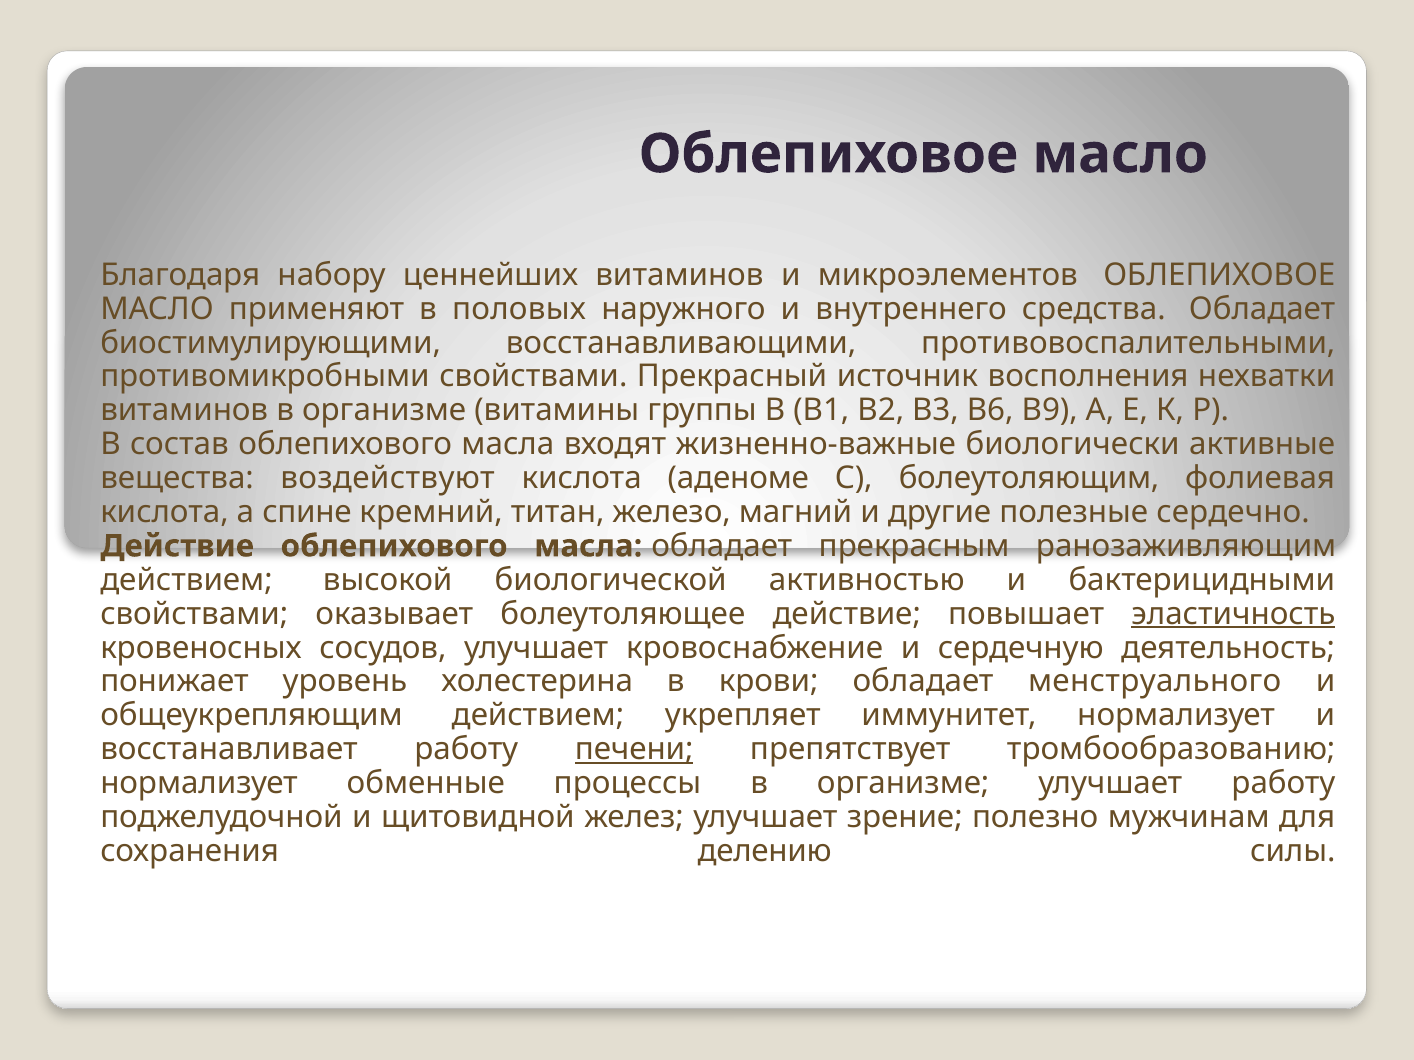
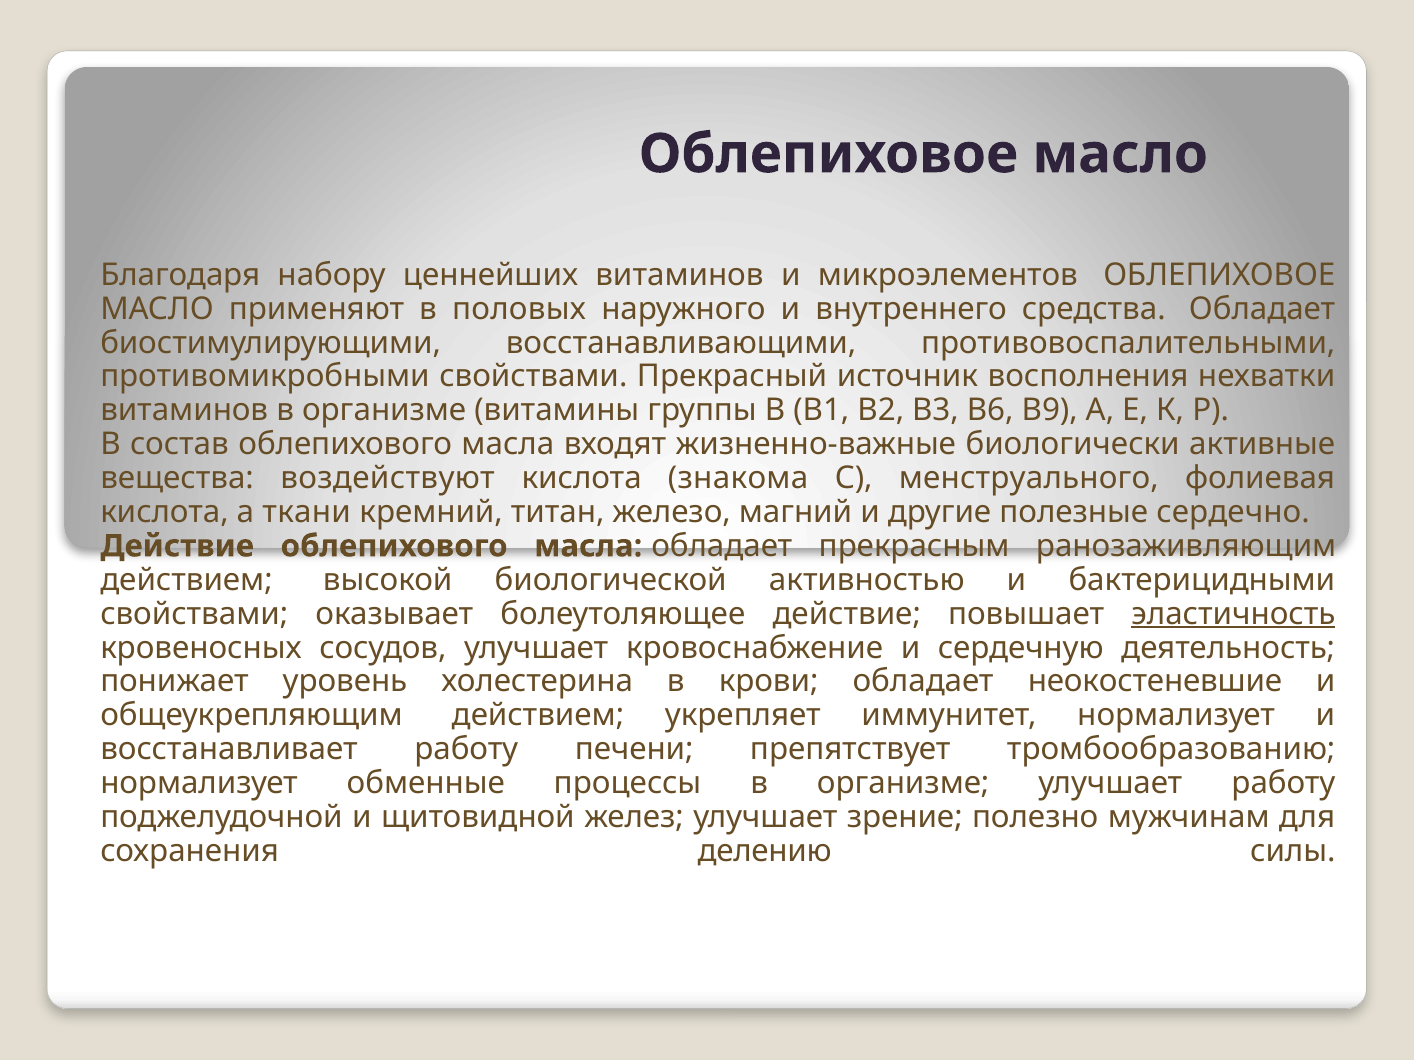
аденоме: аденоме -> знакома (738, 479)
болеутоляющим: болеутоляющим -> менструального (1029, 479)
спине: спине -> ткани (307, 512)
менструального: менструального -> неокостеневшие (1155, 682)
печени underline: present -> none (634, 750)
